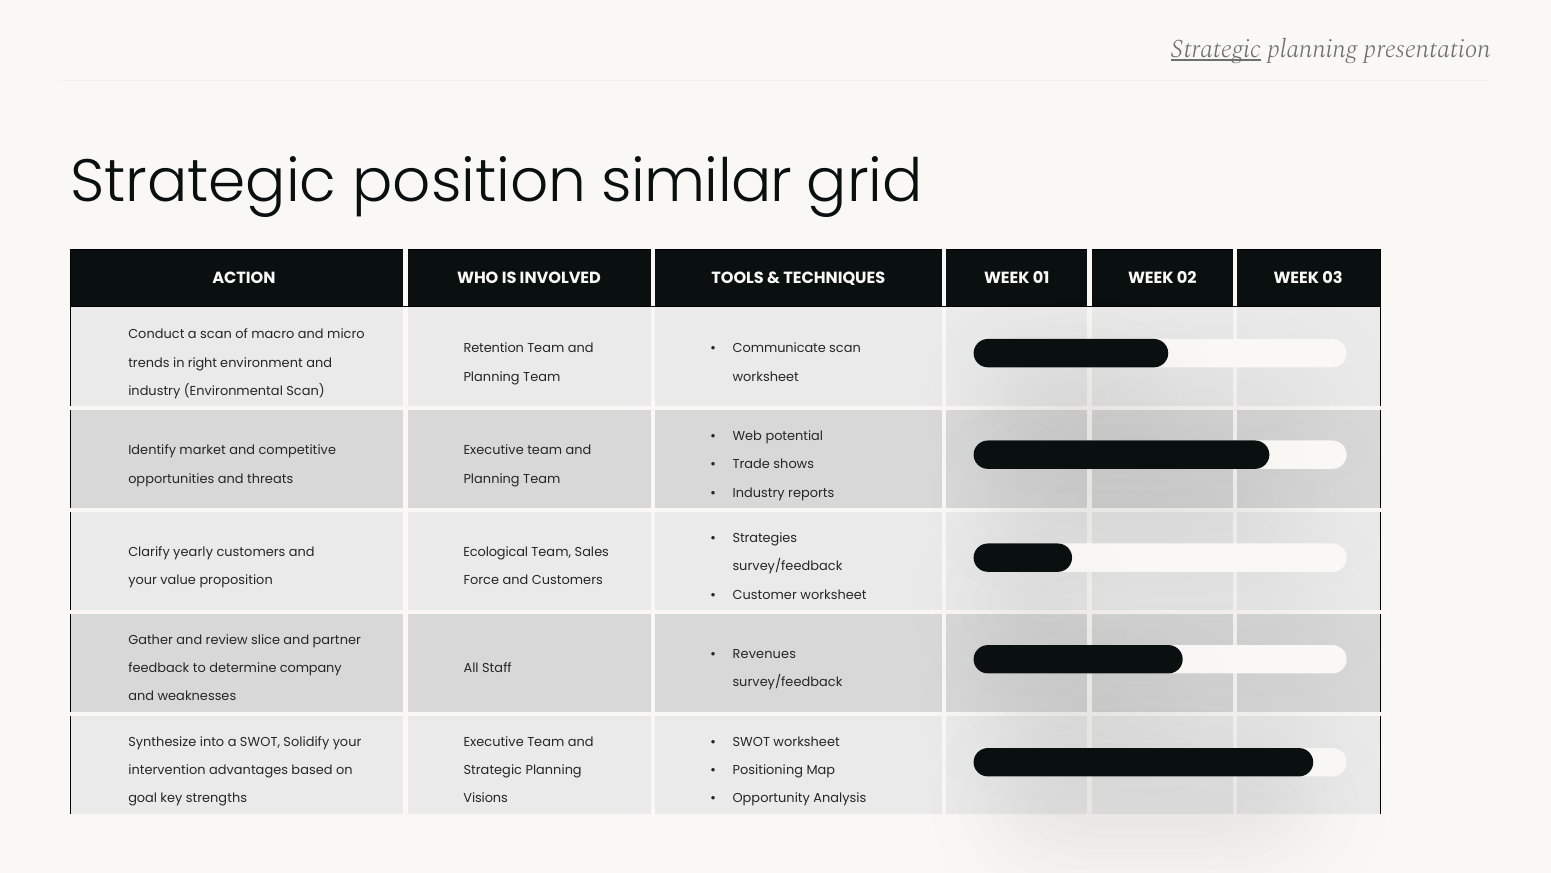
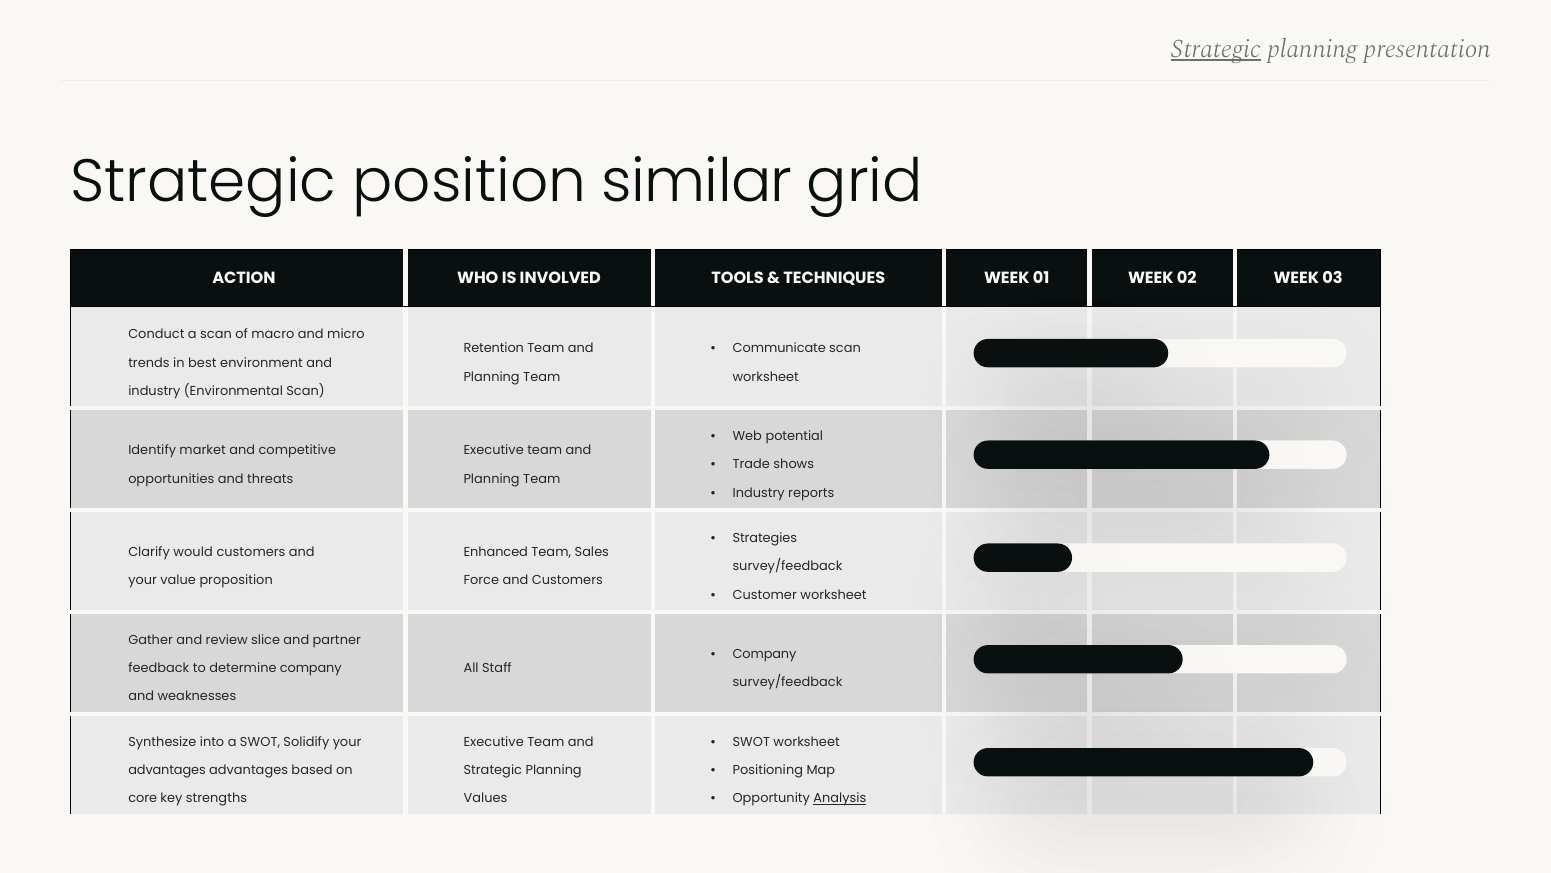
right: right -> best (202, 363)
yearly: yearly -> would (193, 552)
Ecological: Ecological -> Enhanced (496, 552)
Revenues: Revenues -> Company (765, 654)
intervention: intervention -> advantages (167, 770)
Analysis underline: none -> present (840, 798)
goal: goal -> core (143, 798)
Visions: Visions -> Values (486, 798)
